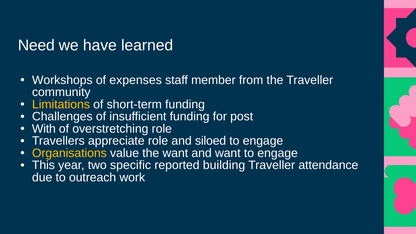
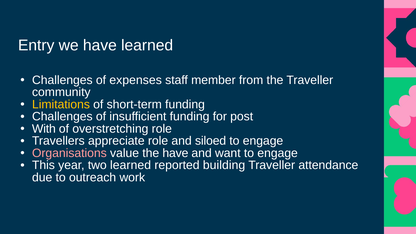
Need: Need -> Entry (36, 45)
Workshops: Workshops -> Challenges (62, 80)
Organisations colour: yellow -> pink (69, 153)
the want: want -> have (175, 153)
two specific: specific -> learned (131, 165)
